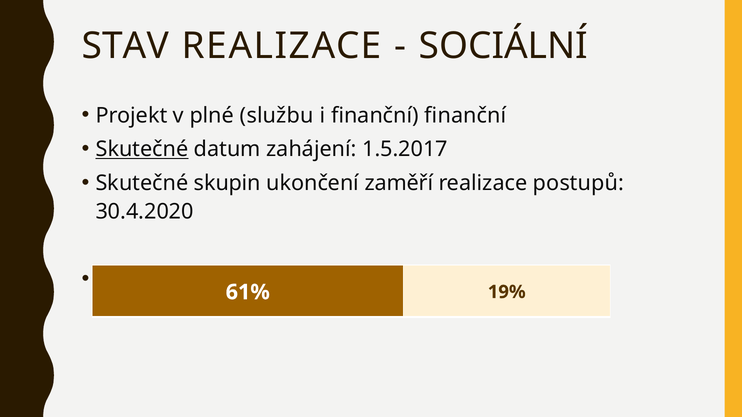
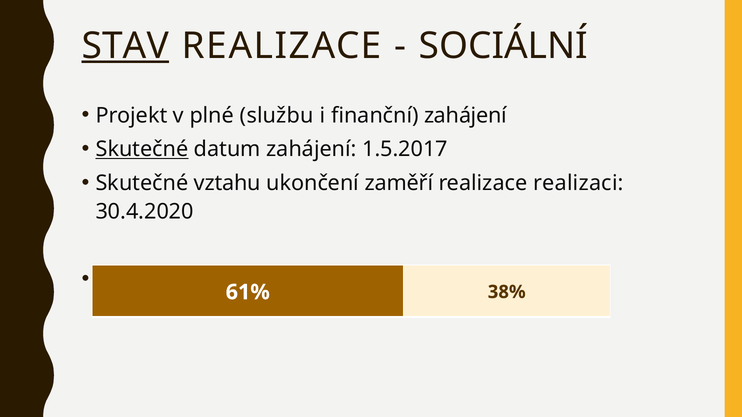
STAV underline: none -> present (125, 46)
finanční finanční: finanční -> zahájení (466, 116)
skupin: skupin -> vztahu (227, 183)
postupů: postupů -> realizaci (578, 183)
19%: 19% -> 38% (507, 292)
